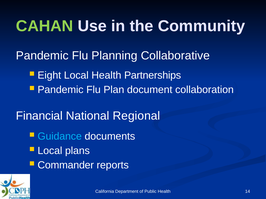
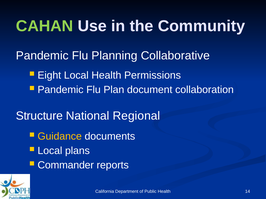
Partnerships: Partnerships -> Permissions (153, 76)
Financial: Financial -> Structure (39, 116)
Guidance colour: light blue -> yellow (60, 137)
